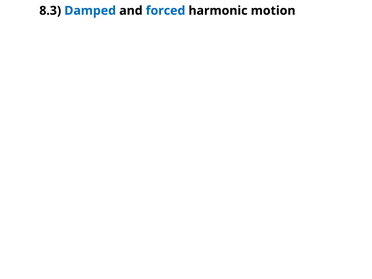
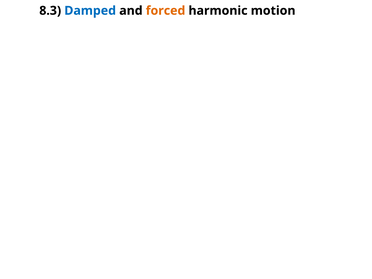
forced colour: blue -> orange (166, 11)
